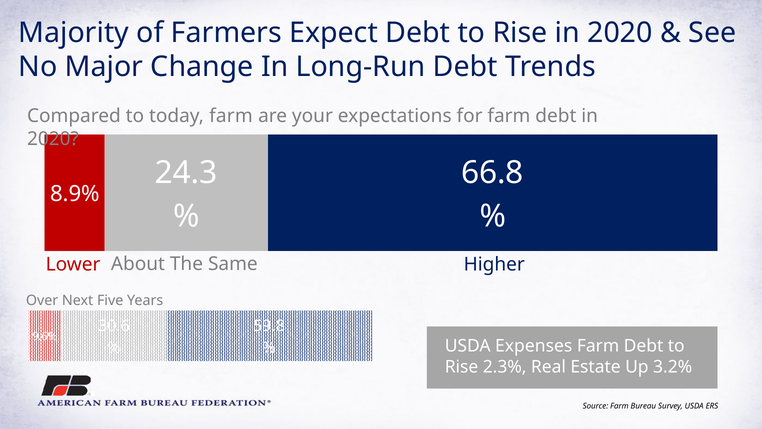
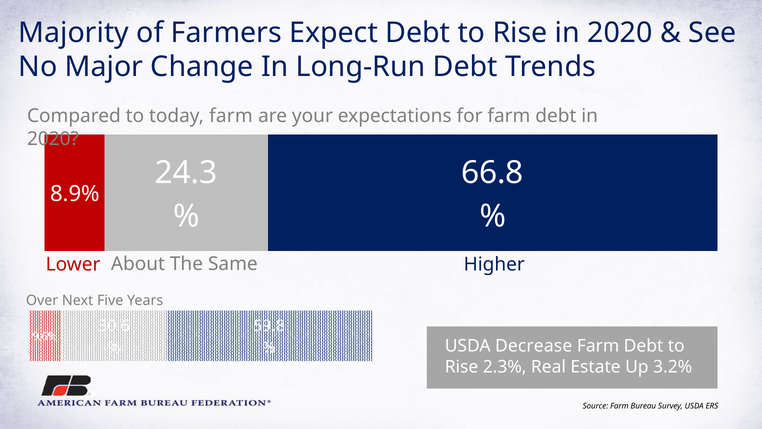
Expenses: Expenses -> Decrease (534, 346)
